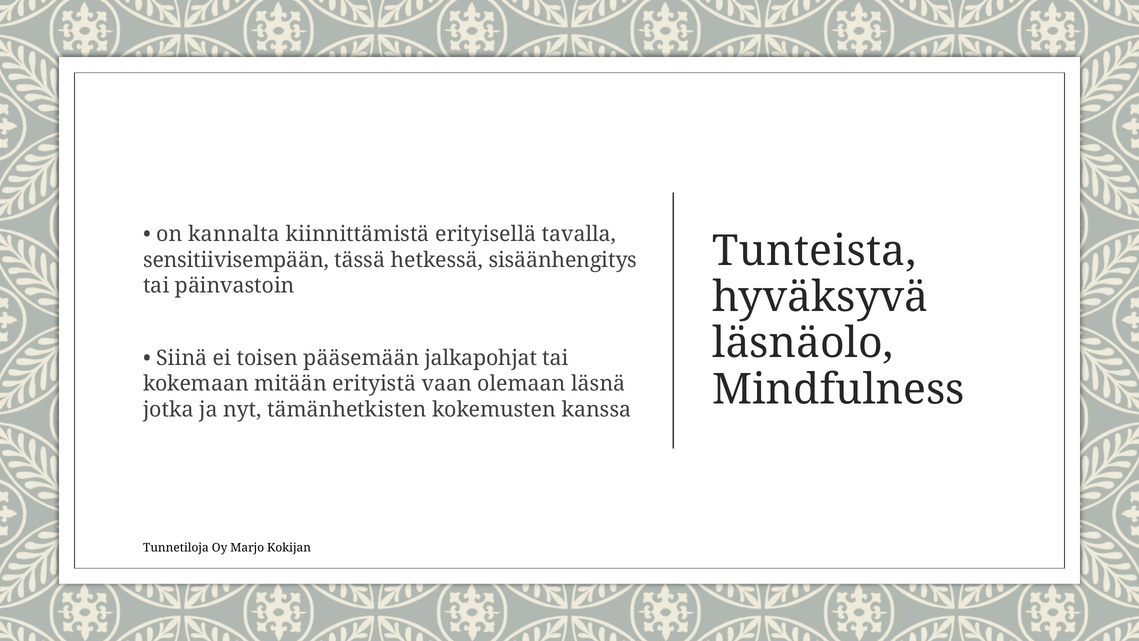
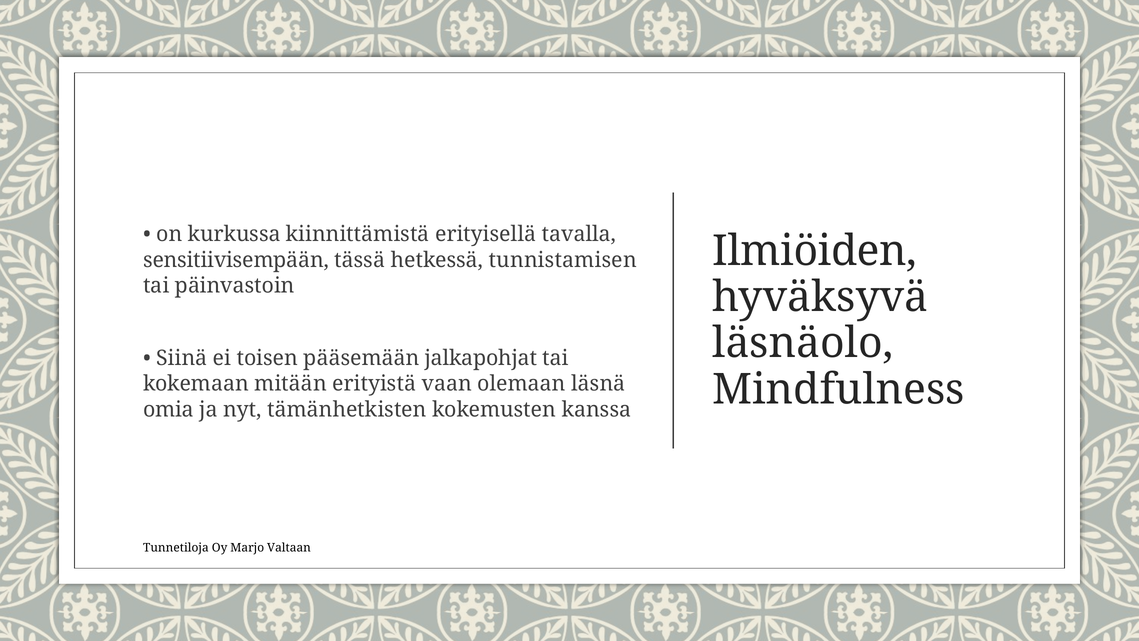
kannalta: kannalta -> kurkussa (234, 234)
Tunteista: Tunteista -> Ilmiöiden (815, 251)
sisäänhengitys: sisäänhengitys -> tunnistamisen (563, 260)
jotka: jotka -> omia (169, 409)
Kokijan: Kokijan -> Valtaan (289, 547)
